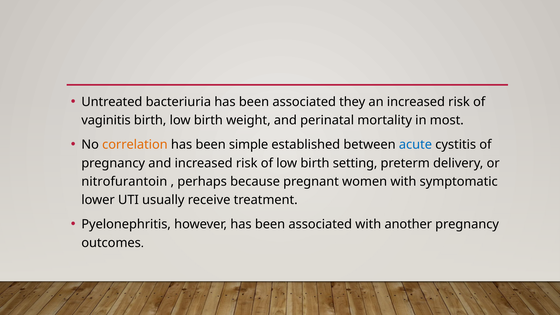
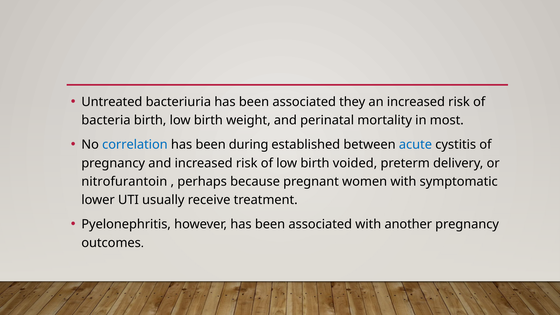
vaginitis: vaginitis -> bacteria (106, 120)
correlation colour: orange -> blue (135, 145)
simple: simple -> during (249, 145)
setting: setting -> voided (355, 163)
